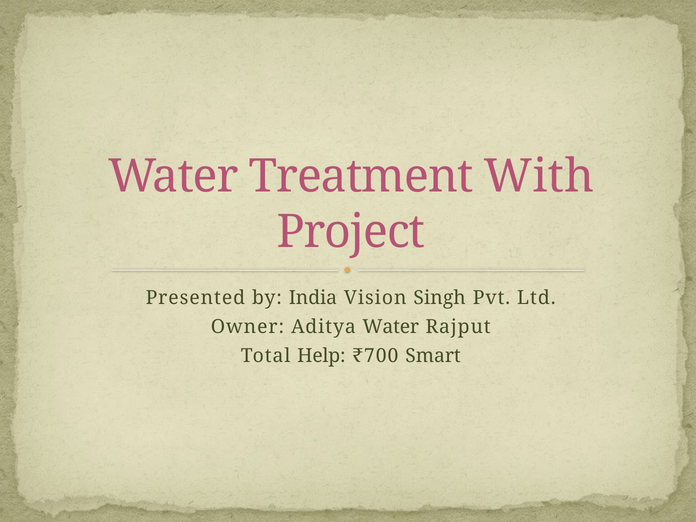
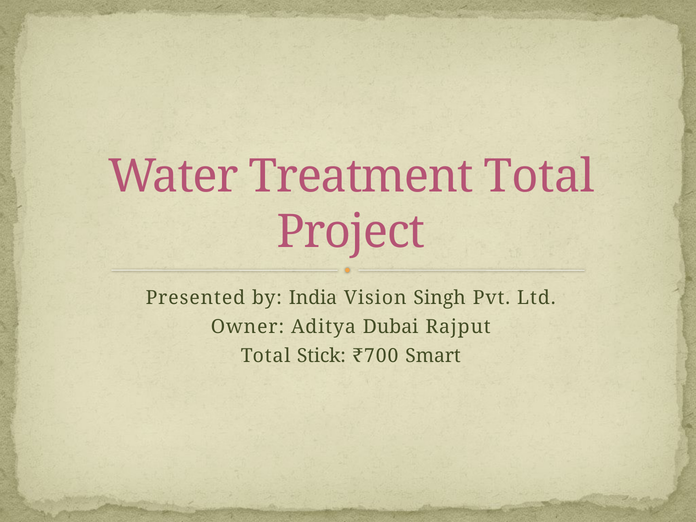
Treatment With: With -> Total (539, 176)
Aditya Water: Water -> Dubai (391, 327)
Help: Help -> Stick (321, 356)
